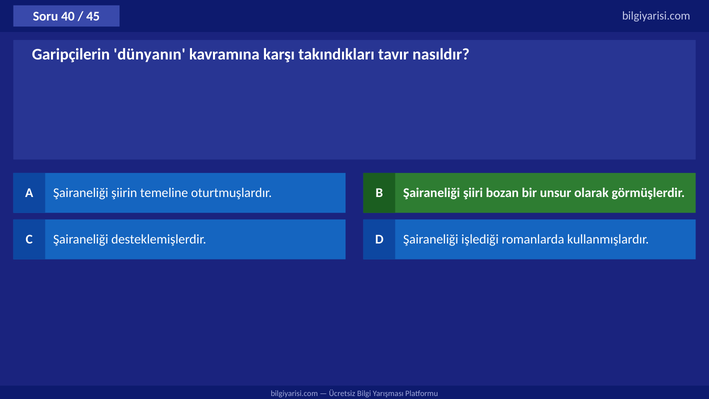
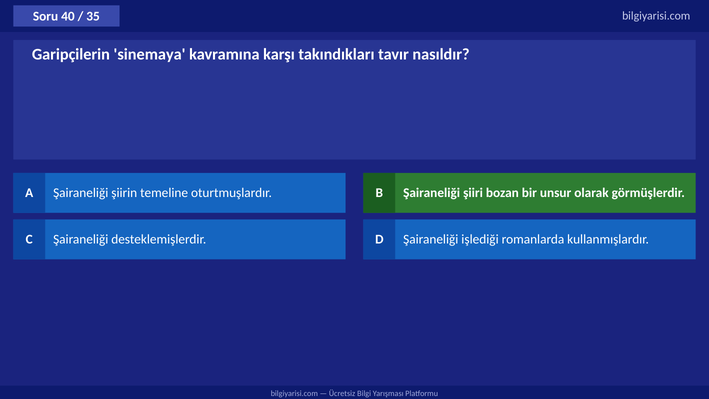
45: 45 -> 35 (93, 16)
dünyanın: dünyanın -> sinemaya (150, 55)
